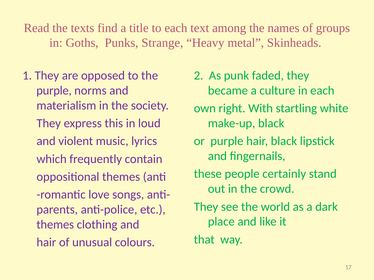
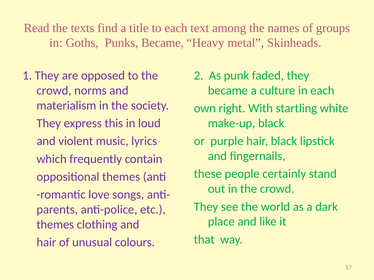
Punks Strange: Strange -> Became (162, 43)
purple: purple -> crowd (54, 91)
